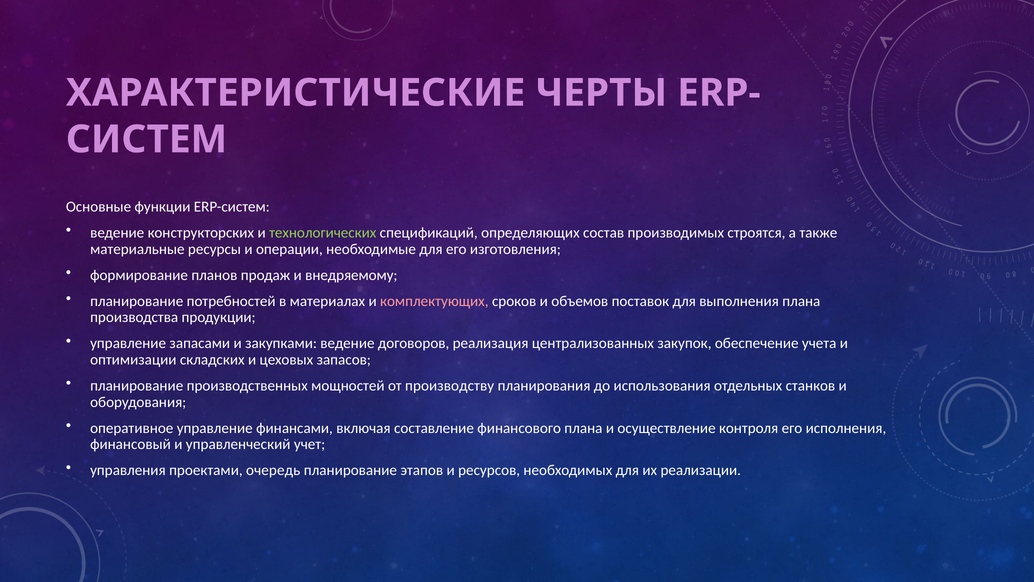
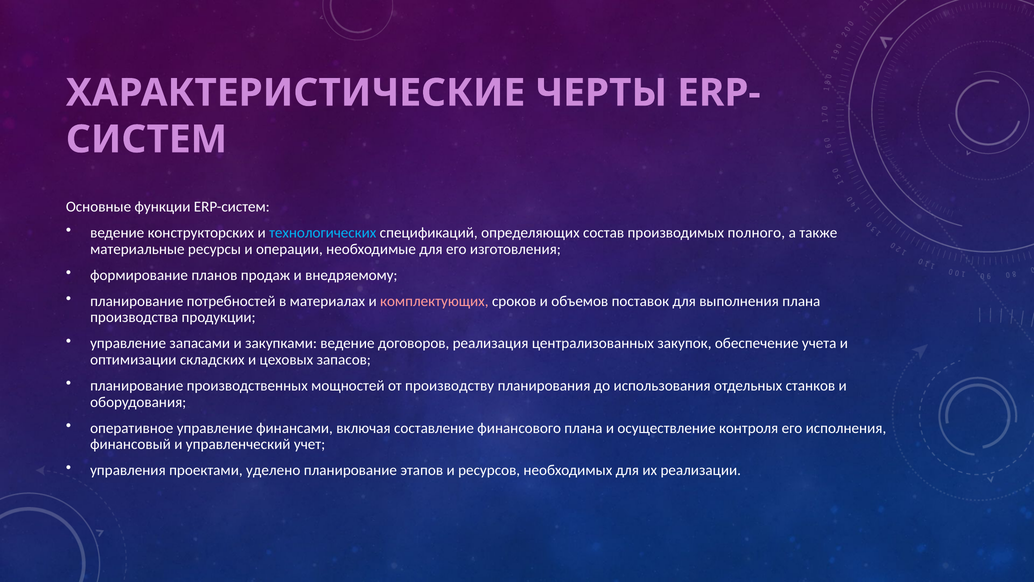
технологических colour: light green -> light blue (323, 233)
строятся: строятся -> полного (756, 233)
очередь: очередь -> уделено (273, 470)
